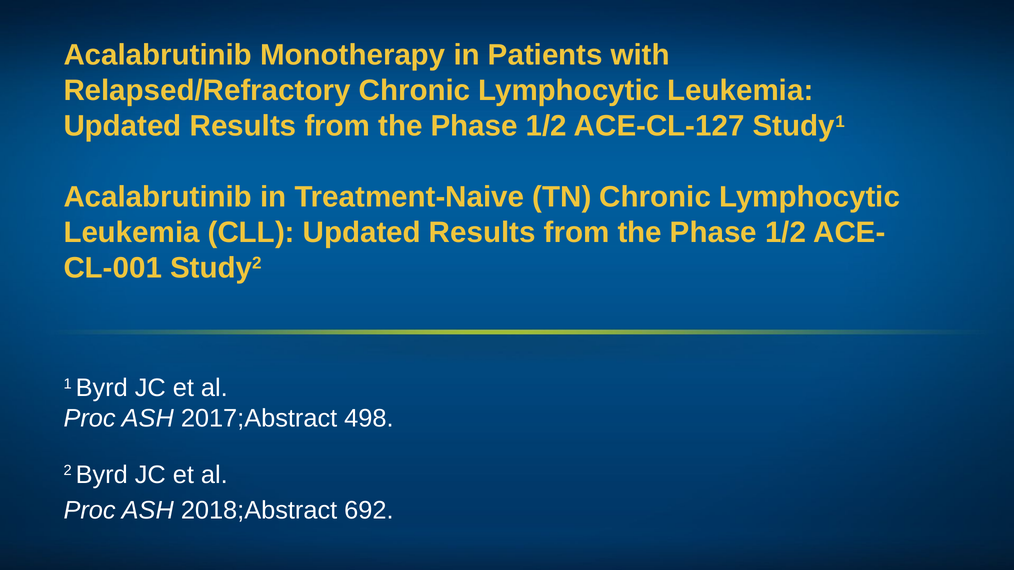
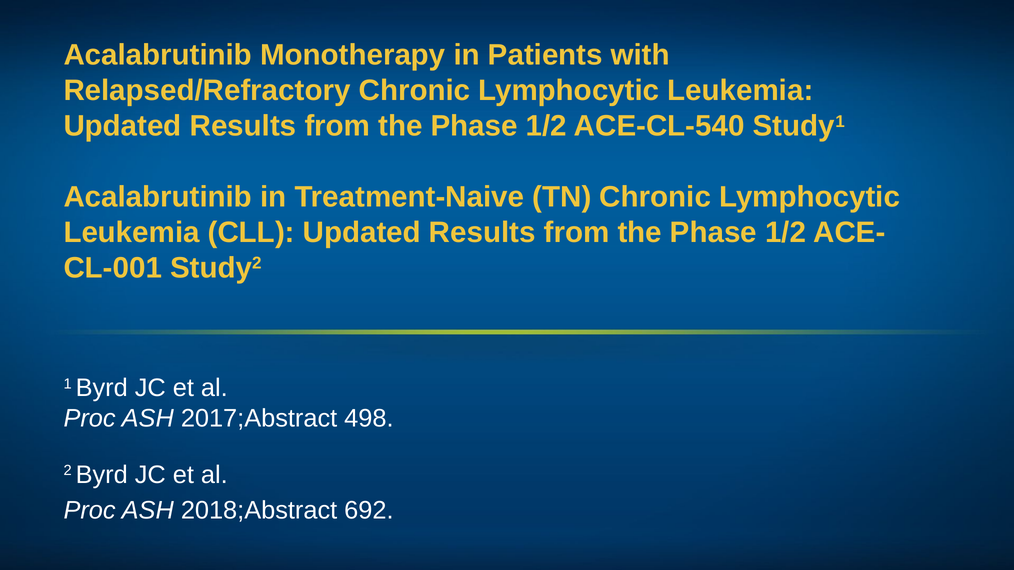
ACE-CL-127: ACE-CL-127 -> ACE-CL-540 (659, 126)
